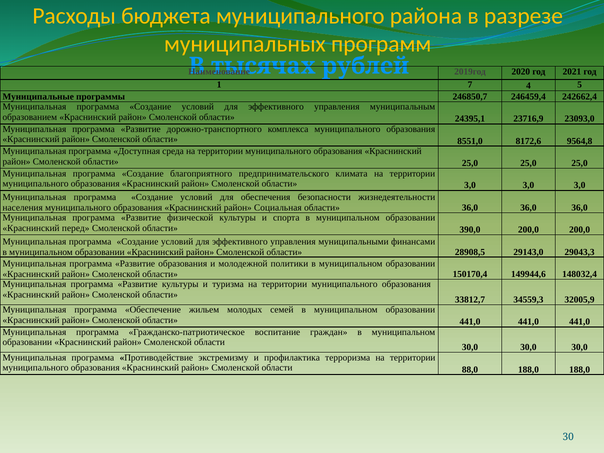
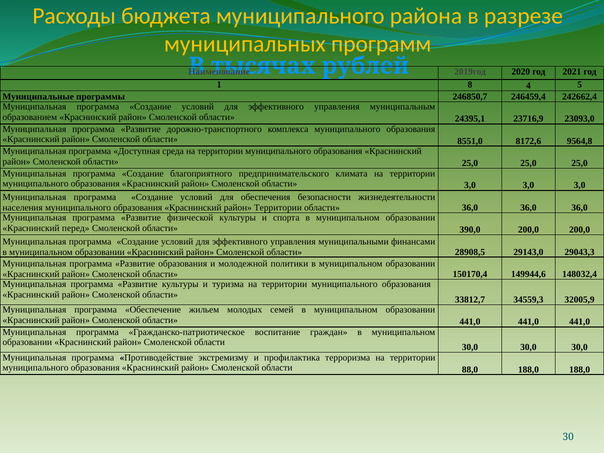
7: 7 -> 8 (470, 85)
район Социальная: Социальная -> Территории (278, 208)
